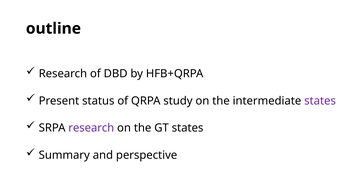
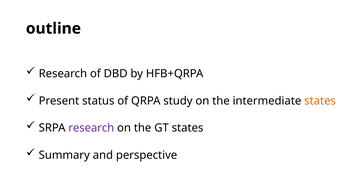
states colour: purple -> orange (320, 101)
